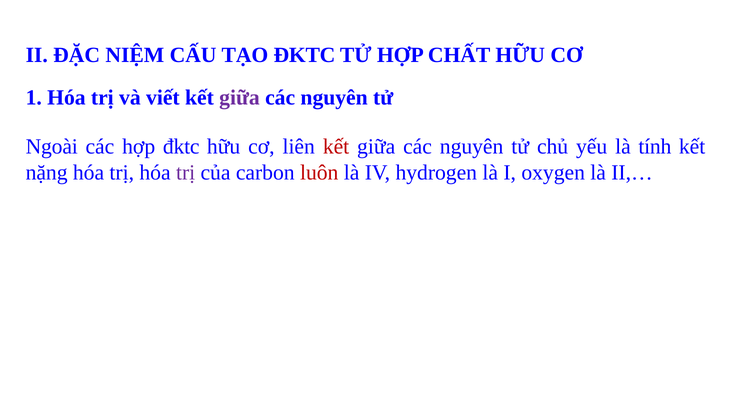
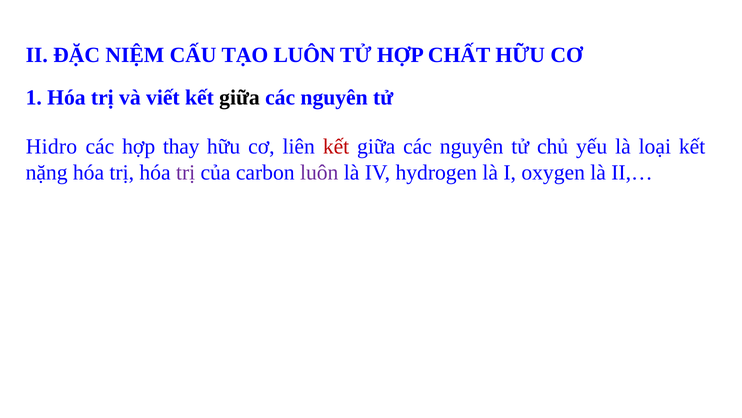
TẠO ĐKTC: ĐKTC -> LUÔN (304, 55)
giữa colour: purple -> black (240, 97)
Ngoài: Ngoài -> Hidro (52, 147)
hợp đktc: đktc -> thay (181, 147)
tính: tính -> loại (655, 147)
luôn colour: red -> purple (319, 173)
